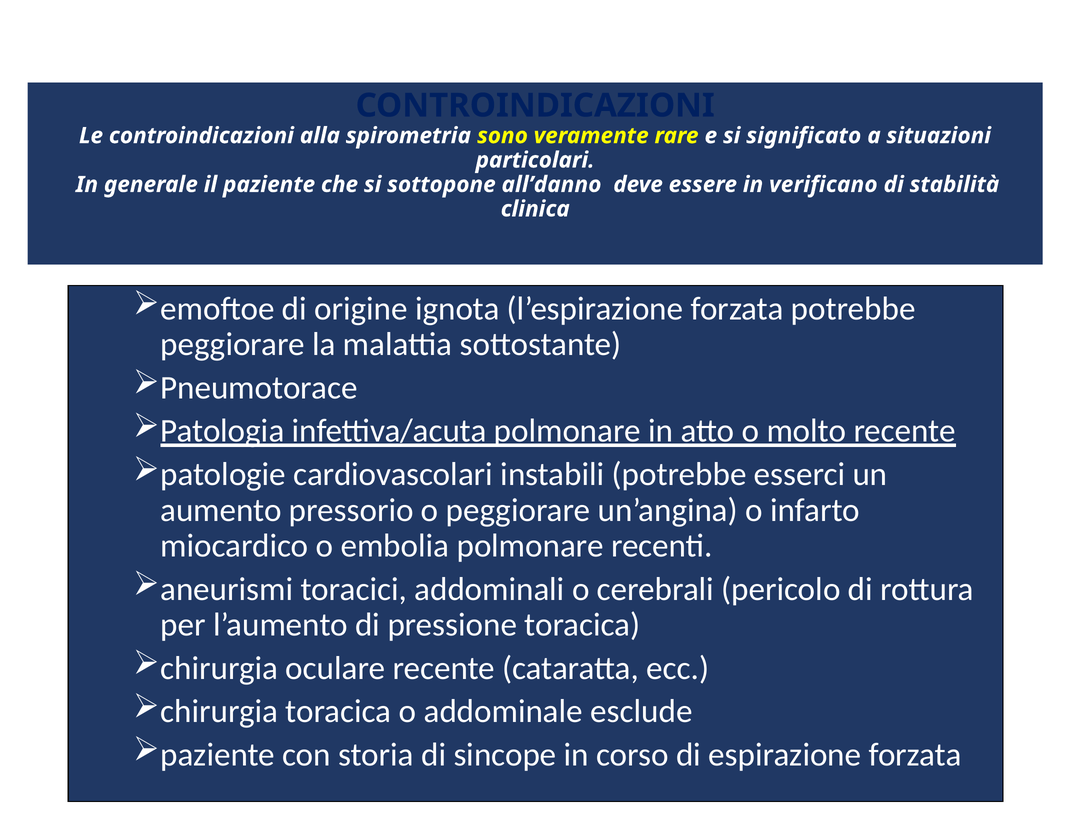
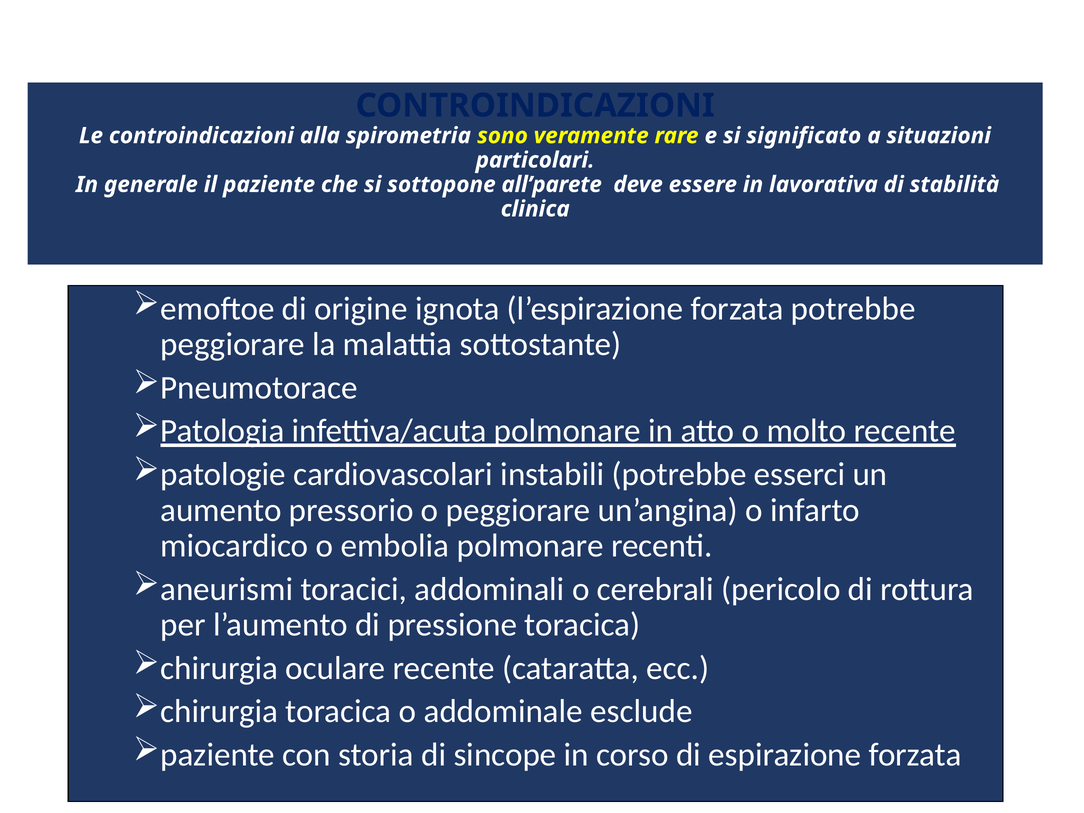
all’danno: all’danno -> all’parete (552, 185)
verificano: verificano -> lavorativa (823, 185)
